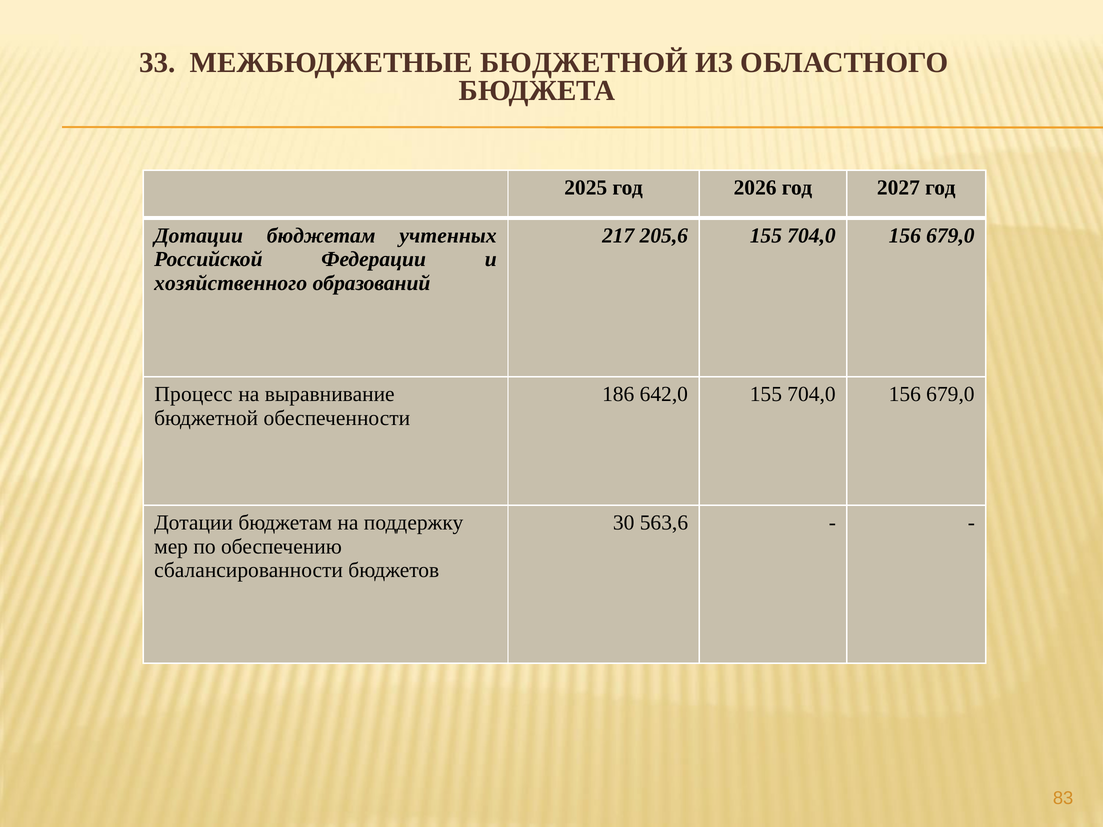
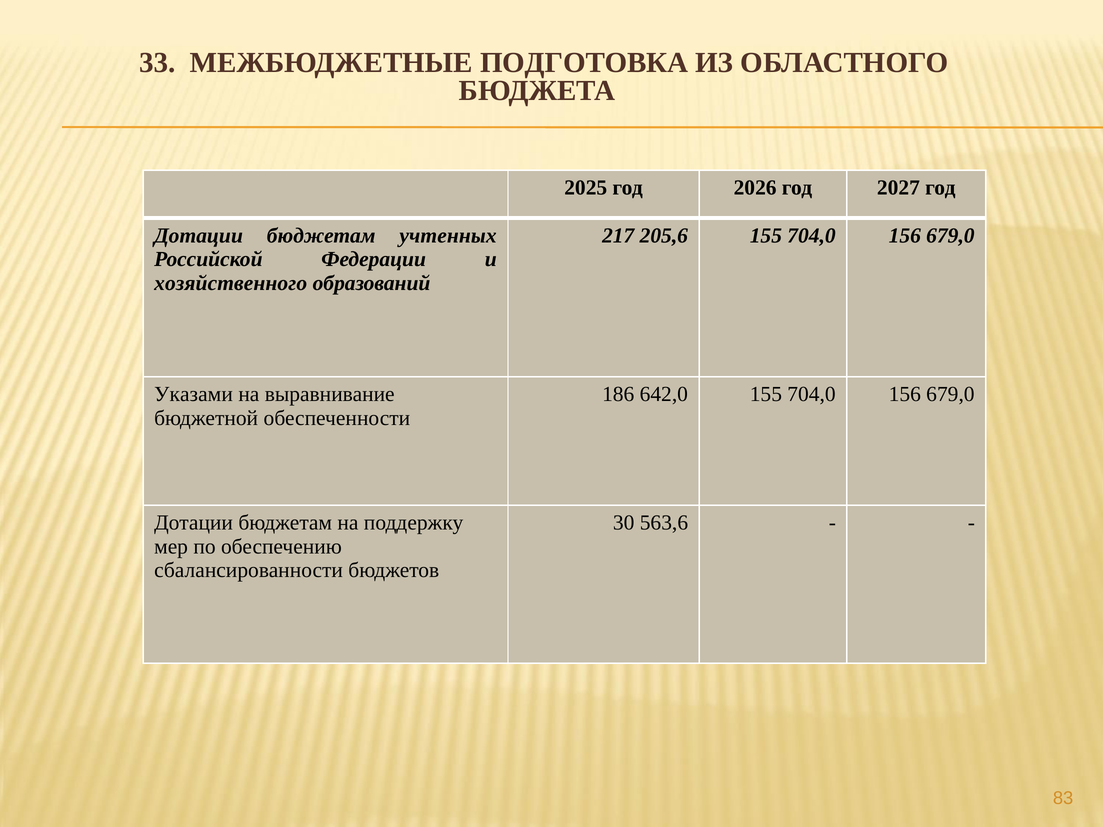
МЕЖБЮДЖЕТНЫЕ БЮДЖЕТНОЙ: БЮДЖЕТНОЙ -> ПОДГОТОВКА (584, 63)
Процесс: Процесс -> Указами (194, 394)
